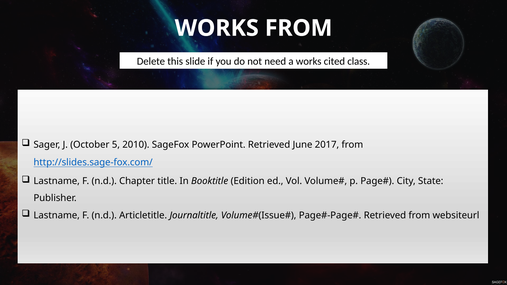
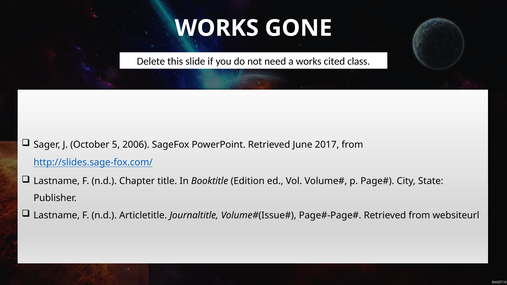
WORKS FROM: FROM -> GONE (298, 28)
2010: 2010 -> 2006 (136, 145)
